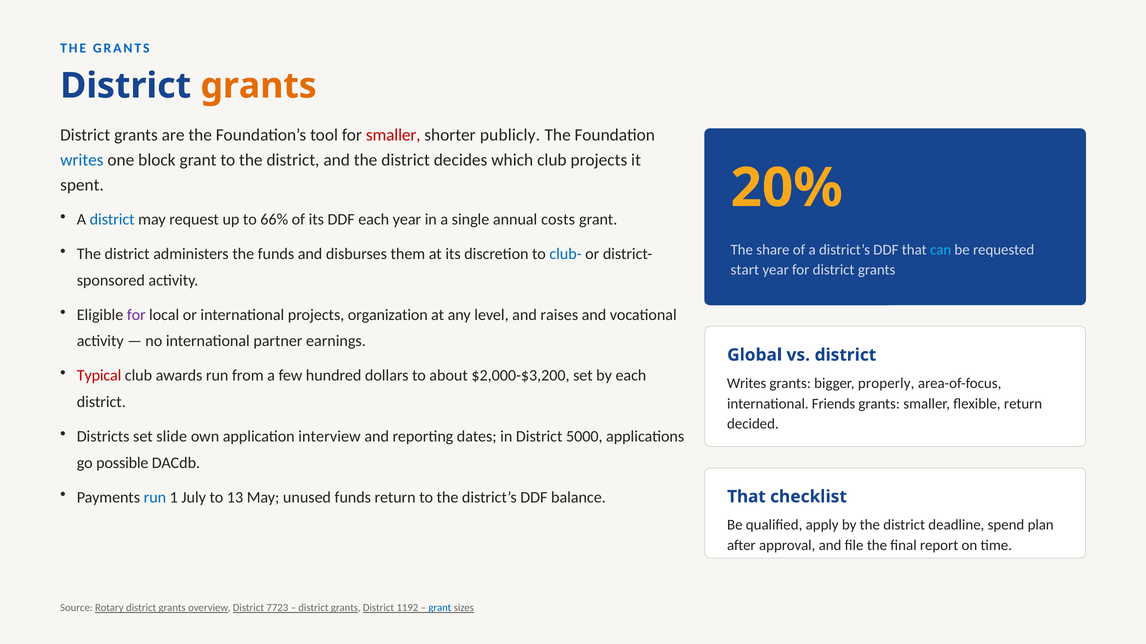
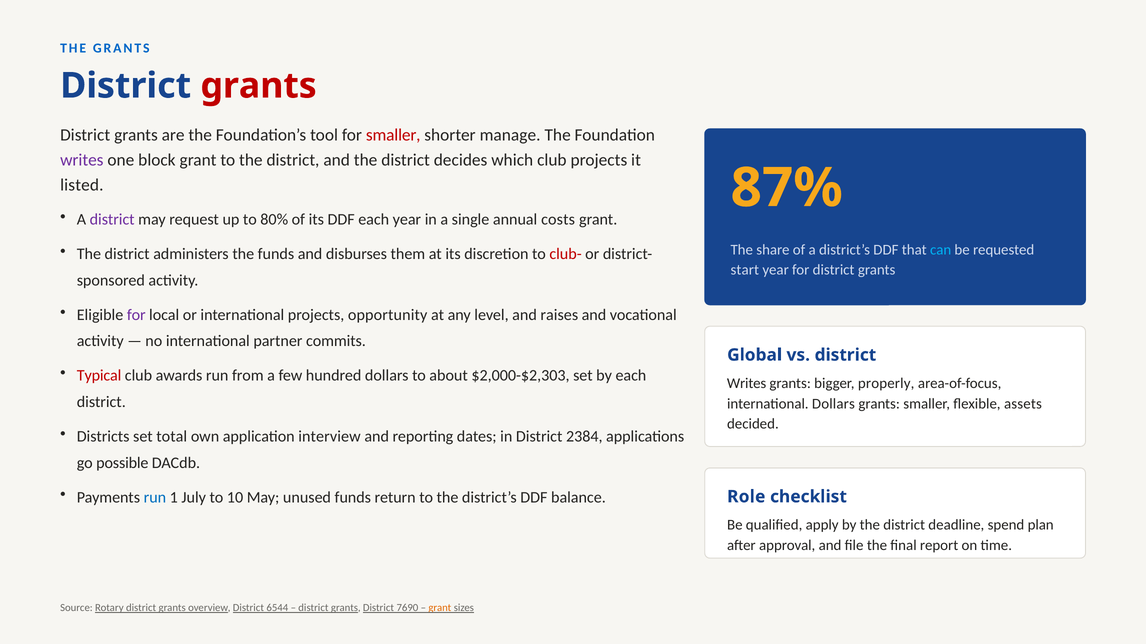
grants colour: orange -> red (259, 86)
publicly: publicly -> manage (510, 135)
writes colour: blue -> purple (82, 160)
spent: spent -> listed (82, 185)
20%: 20% -> 87% (787, 188)
district colour: blue -> purple (112, 220)
66%: 66% -> 80% (274, 220)
club- colour: blue -> red (566, 254)
organization: organization -> opportunity (388, 315)
earnings: earnings -> commits (336, 341)
$2,000-$3,200: $2,000-$3,200 -> $2,000-$2,303 (520, 376)
international Friends: Friends -> Dollars (833, 404)
flexible return: return -> assets (1023, 404)
slide: slide -> total (172, 437)
5000: 5000 -> 2384 (584, 437)
13: 13 -> 10 (235, 498)
That: That -> Role (746, 497)
7723: 7723 -> 6544 (277, 608)
1192: 1192 -> 7690 (407, 608)
grant colour: blue -> orange (440, 608)
